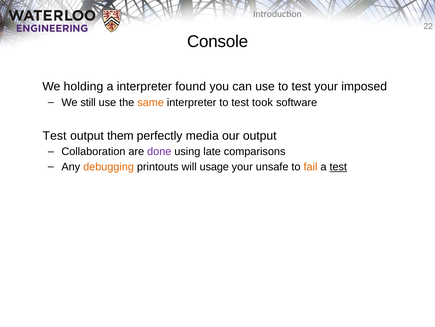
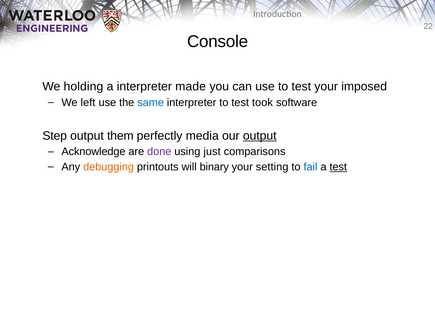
found: found -> made (191, 86)
still: still -> left (88, 102)
same colour: orange -> blue (151, 102)
Test: Test -> Step (55, 135)
output underline: none -> present (260, 135)
Collaboration: Collaboration -> Acknowledge (93, 151)
late: late -> just (212, 151)
usage: usage -> binary (214, 167)
unsafe: unsafe -> setting (272, 167)
fail colour: orange -> blue (310, 167)
